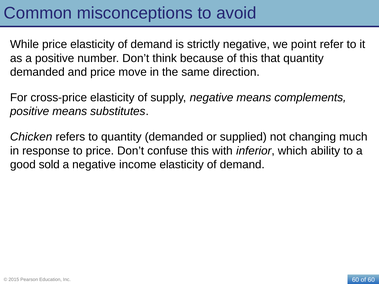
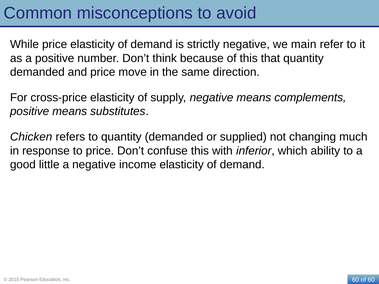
point: point -> main (304, 44)
sold: sold -> little (49, 165)
